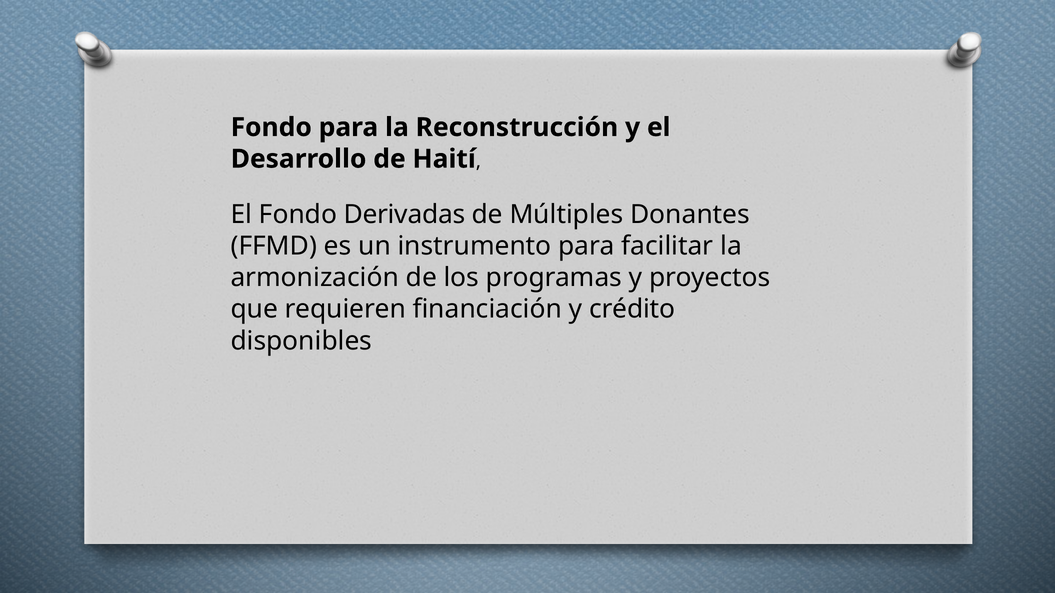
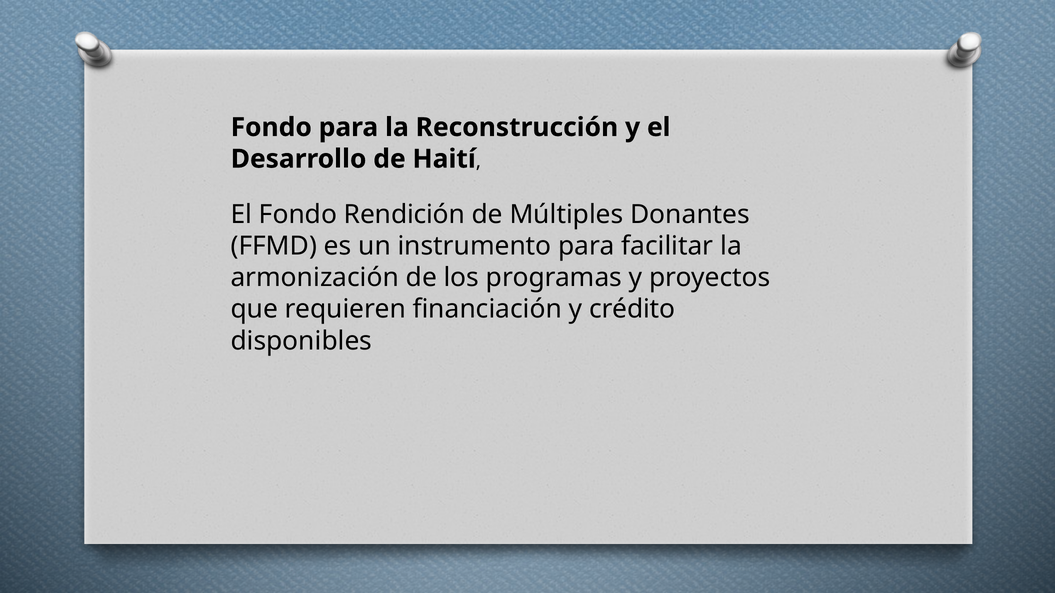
Derivadas: Derivadas -> Rendición (404, 214)
